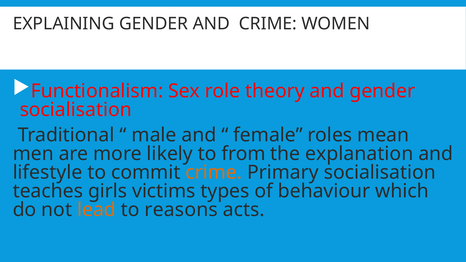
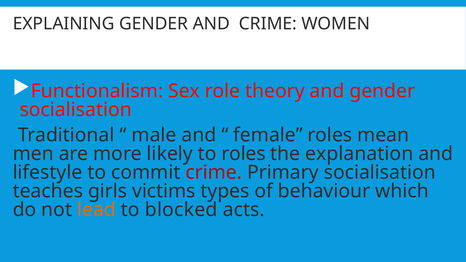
to from: from -> roles (244, 154)
crime colour: orange -> red (214, 173)
reasons: reasons -> blocked (181, 210)
